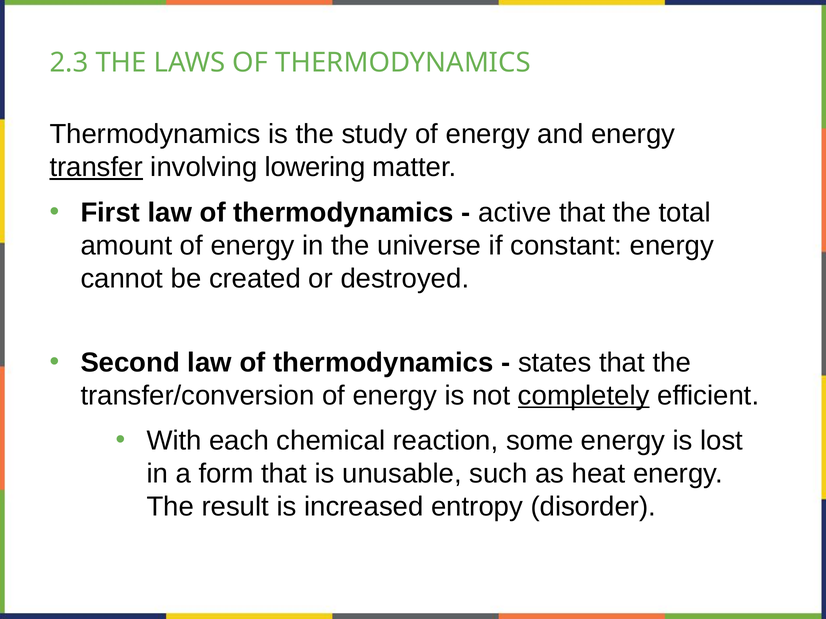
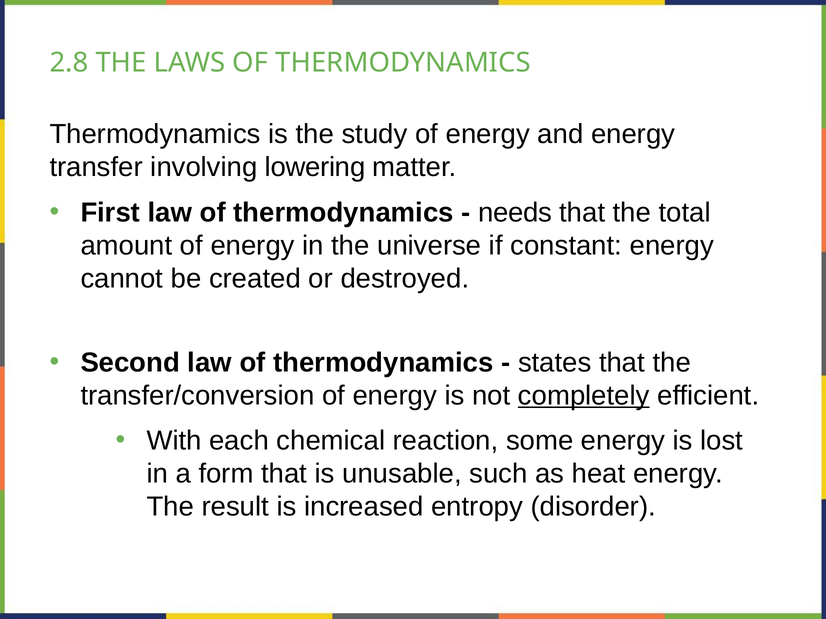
2.3: 2.3 -> 2.8 (69, 63)
transfer underline: present -> none (96, 167)
active: active -> needs (515, 213)
